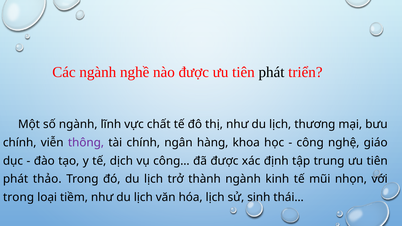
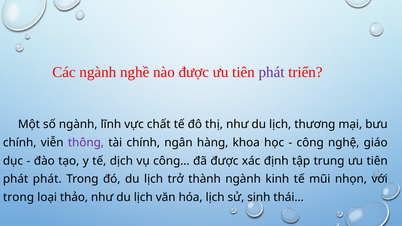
phát colour: black -> purple (271, 72)
phát thảo: thảo -> phát (47, 179)
tiềm: tiềm -> thảo (74, 197)
